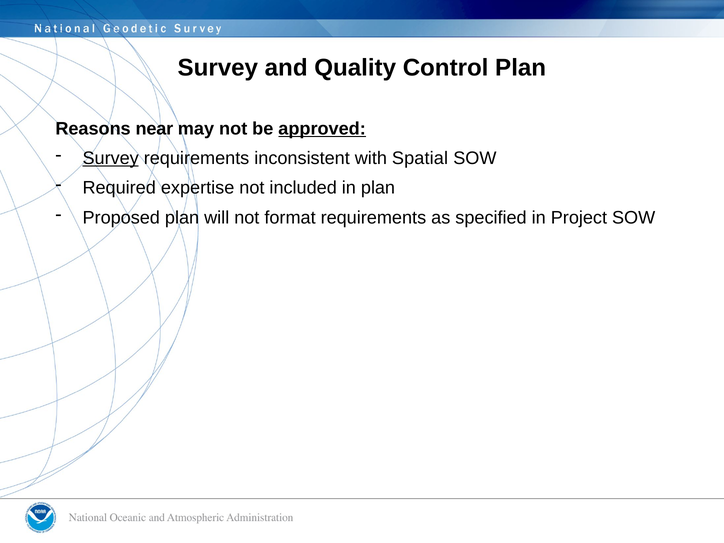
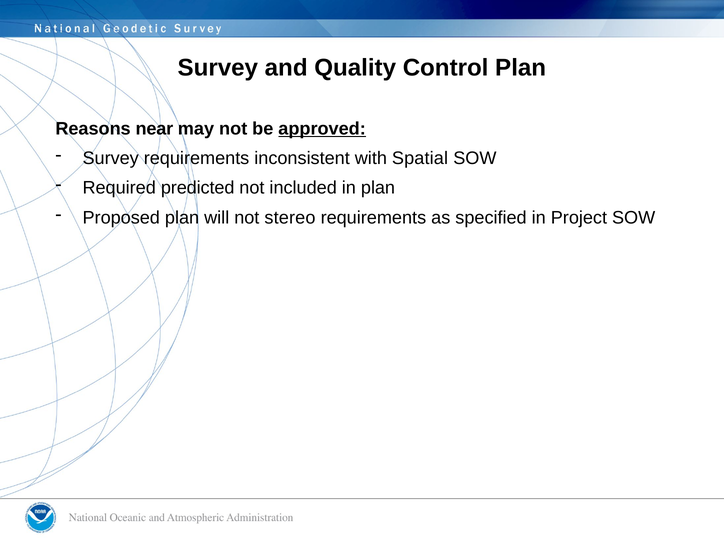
Survey underline: present -> none (111, 158)
expertise: expertise -> predicted (198, 188)
format: format -> stereo (290, 218)
